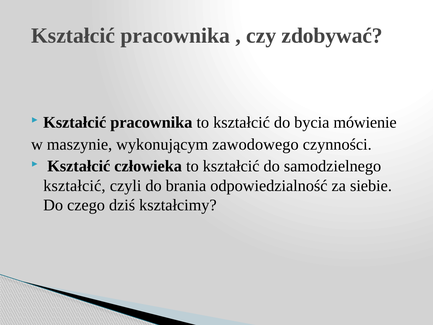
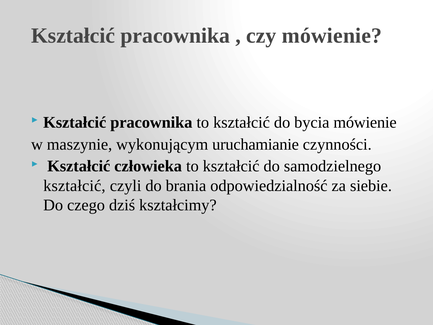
czy zdobywać: zdobywać -> mówienie (332, 36)
zawodowego: zawodowego -> uruchamianie (256, 144)
